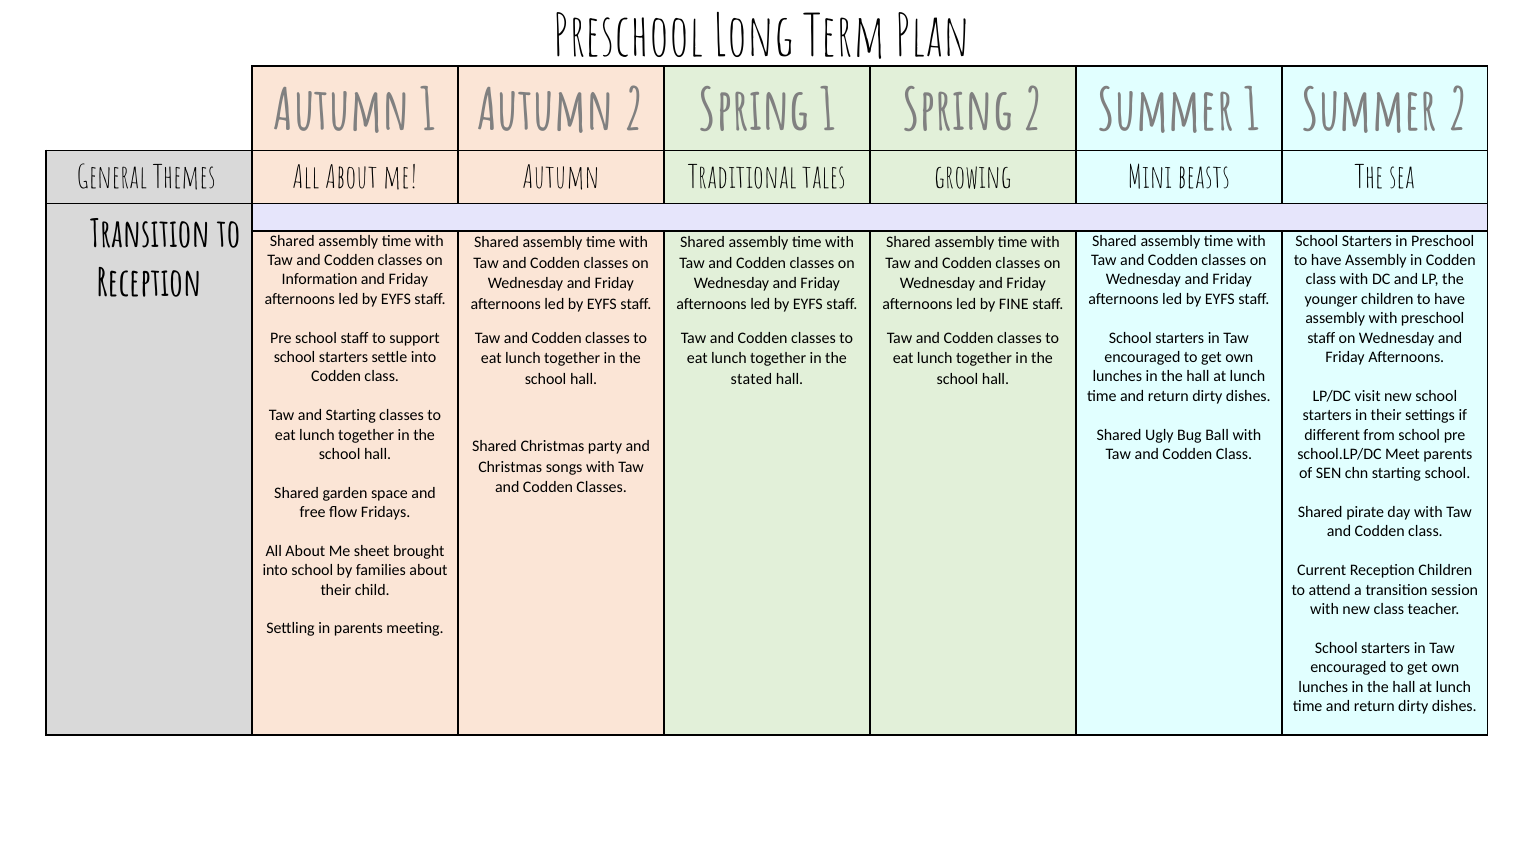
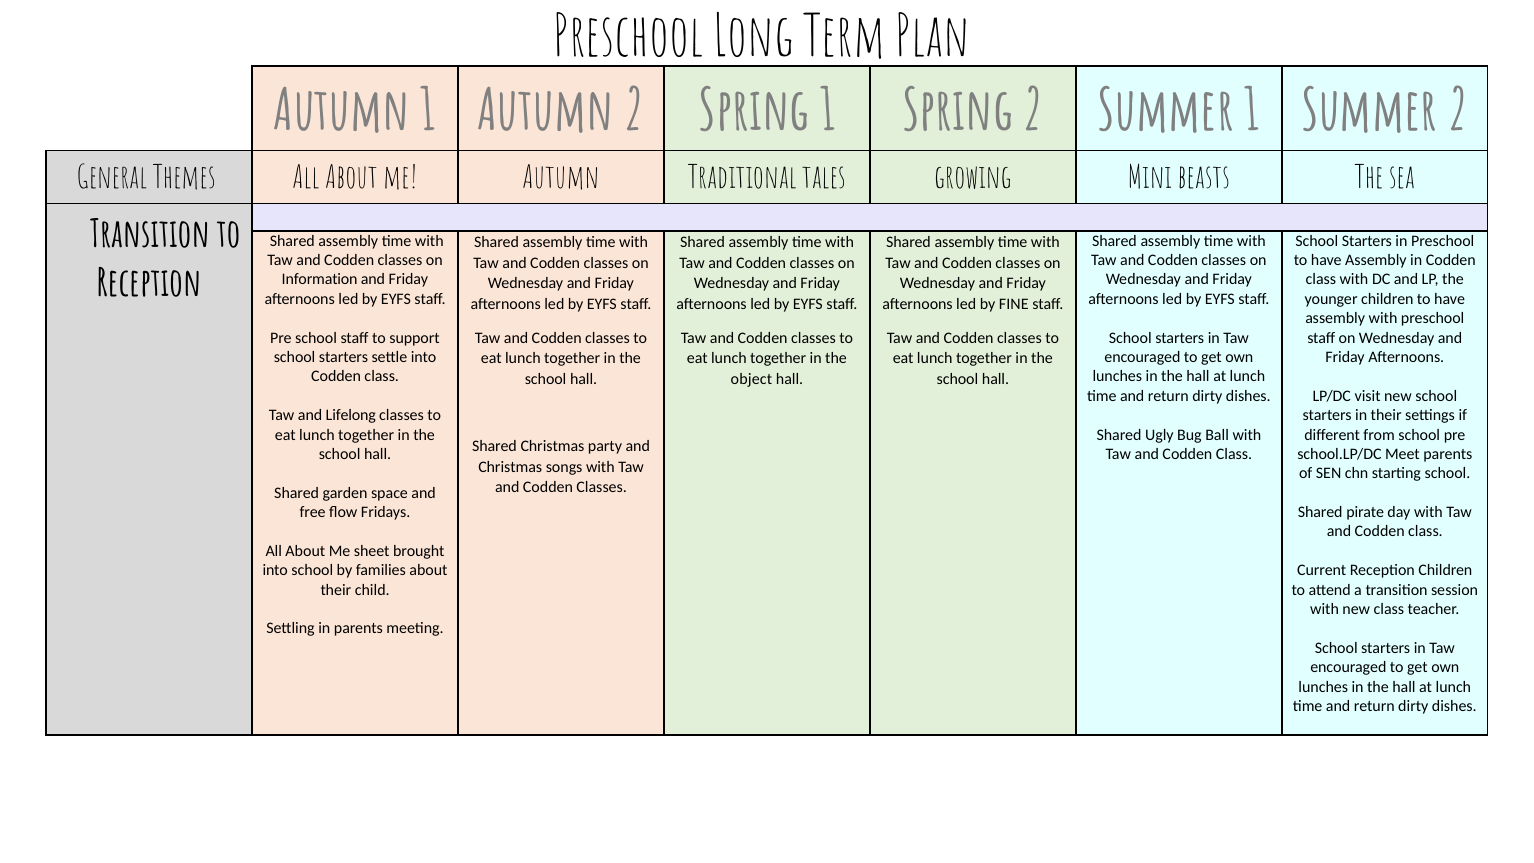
stated: stated -> object (751, 379)
and Starting: Starting -> Lifelong (351, 415)
